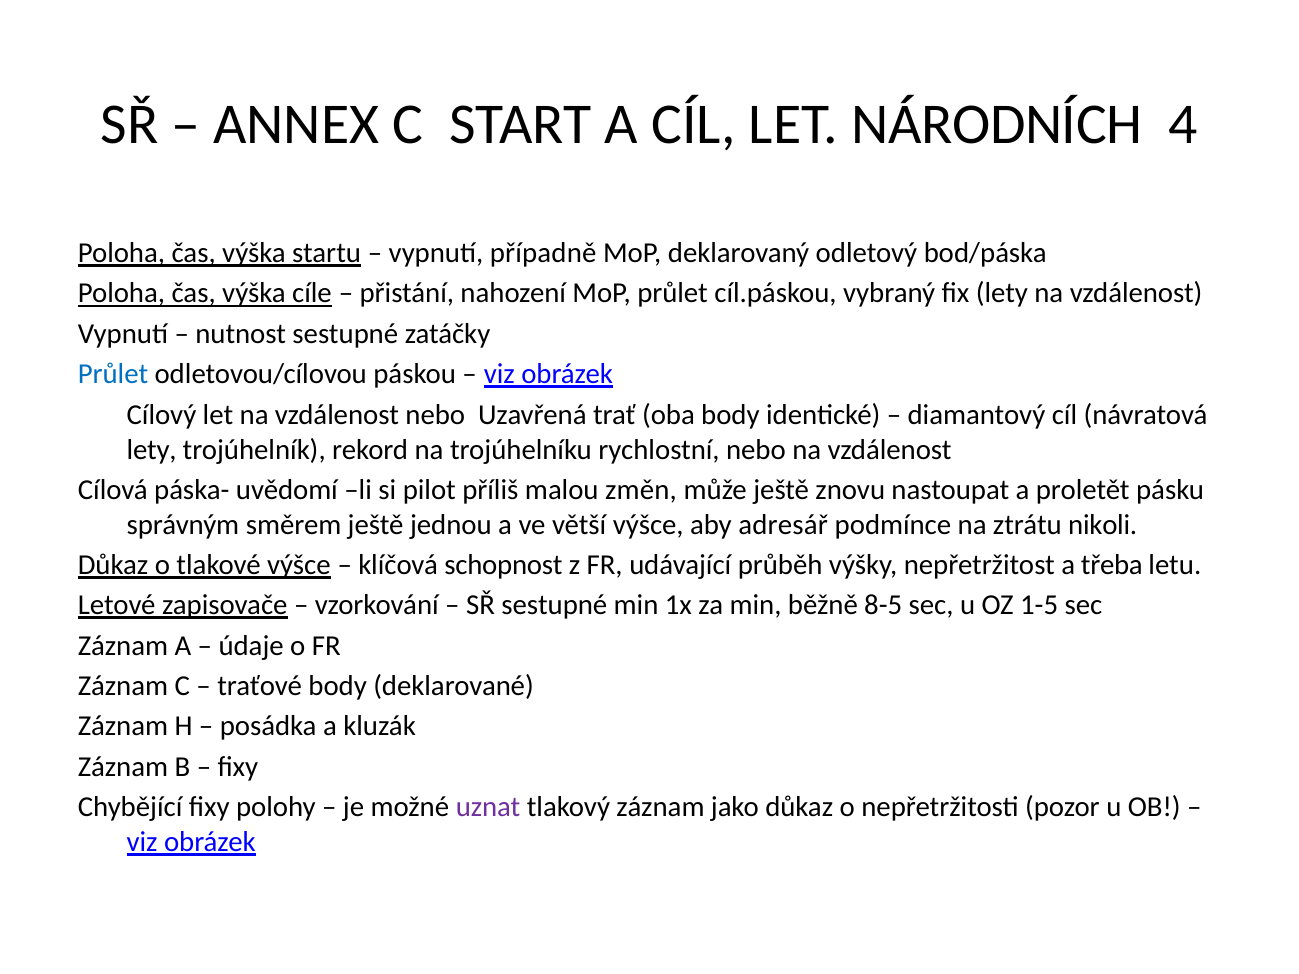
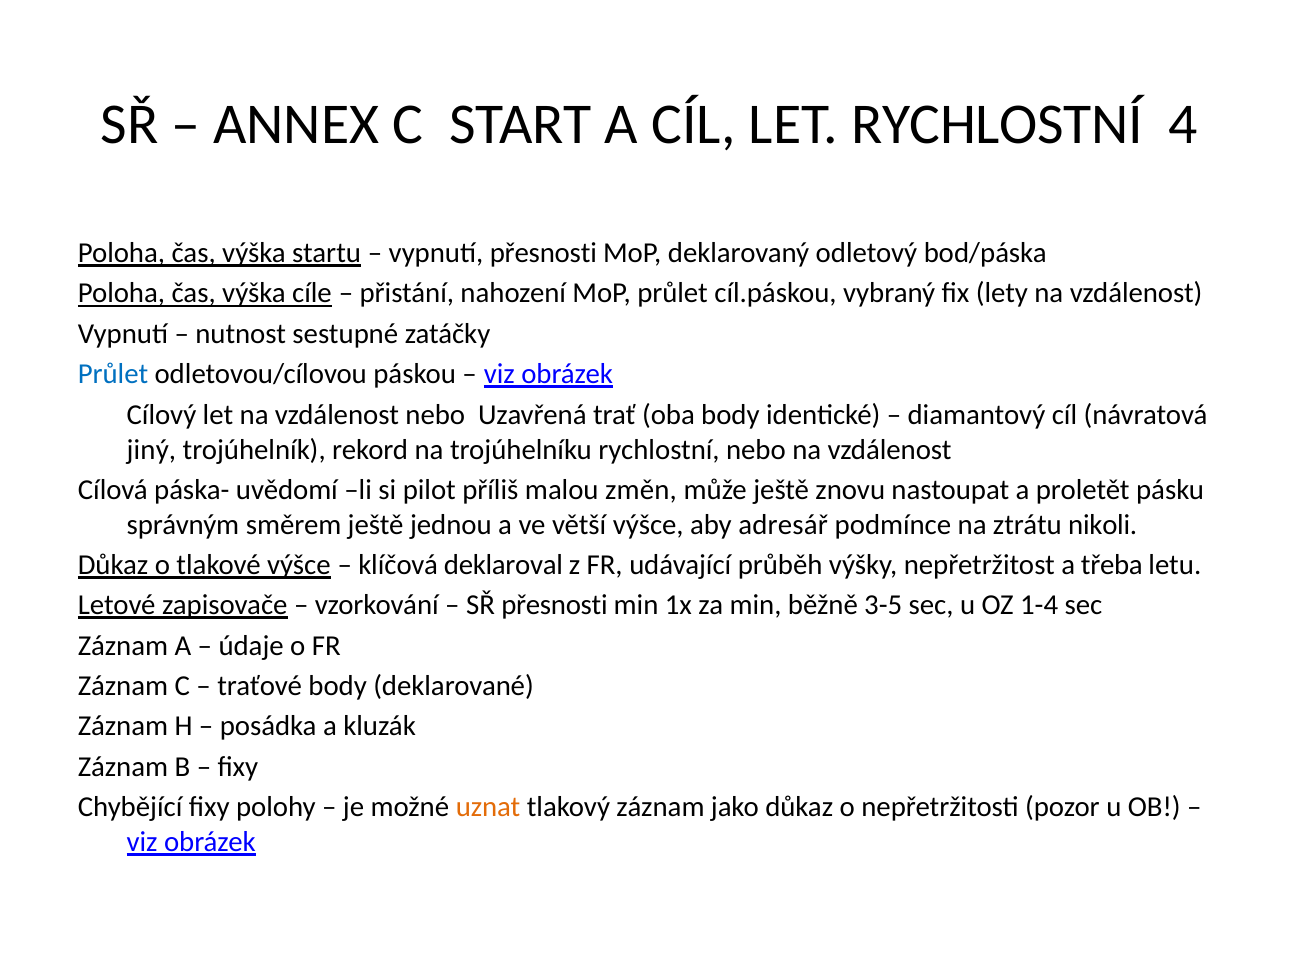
LET NÁRODNÍCH: NÁRODNÍCH -> RYCHLOSTNÍ (997, 124)
vypnutí případně: případně -> přesnosti (543, 253)
lety: lety -> jiný (151, 450)
schopnost: schopnost -> deklaroval (503, 565)
SŘ sestupné: sestupné -> přesnosti (554, 605)
8-5: 8-5 -> 3-5 (883, 605)
1-5: 1-5 -> 1-4 (1039, 605)
uznat colour: purple -> orange (488, 807)
